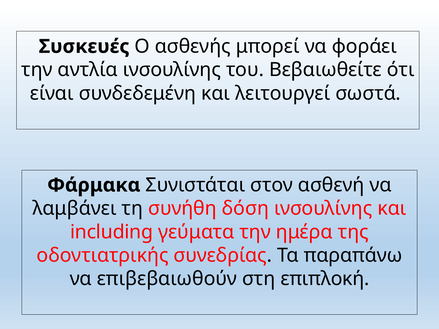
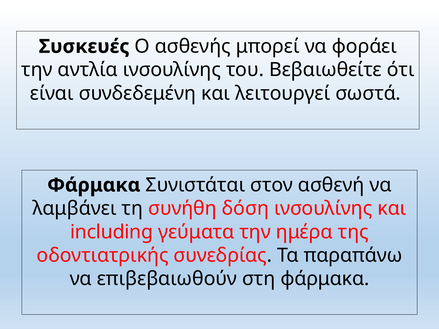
στη επιπλοκή: επιπλοκή -> φάρμακα (325, 279)
